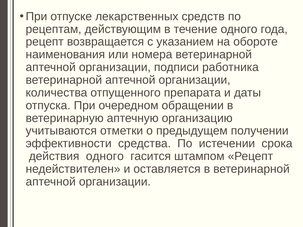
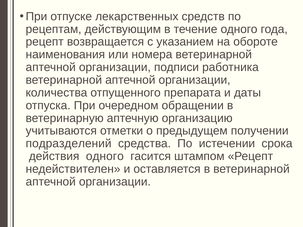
эффективности: эффективности -> подразделений (69, 144)
